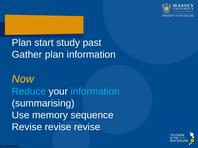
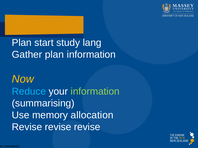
past: past -> lang (92, 43)
information colour: light blue -> light green (95, 92)
sequence: sequence -> allocation (92, 115)
